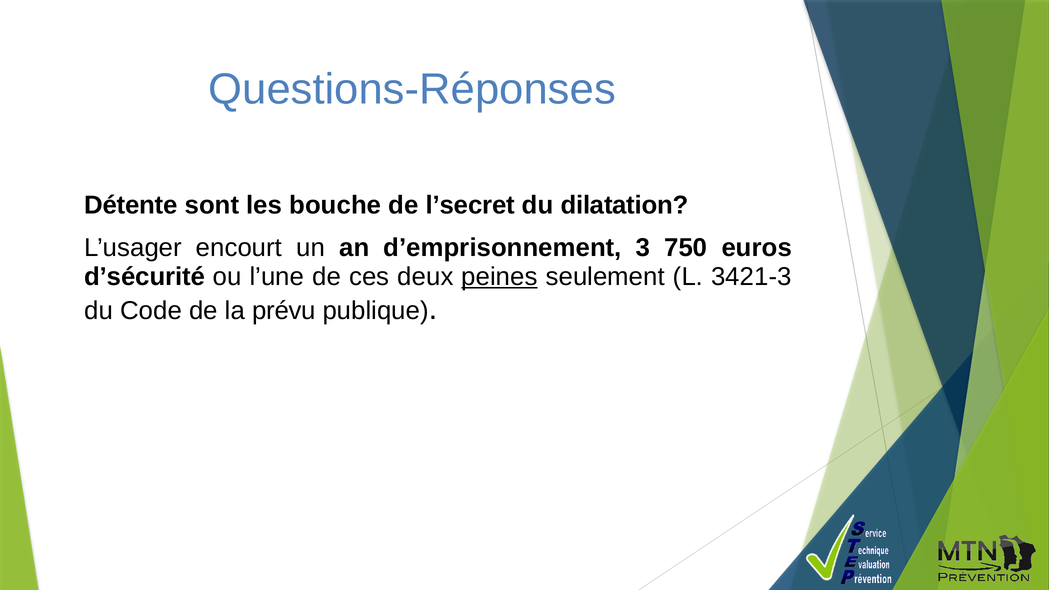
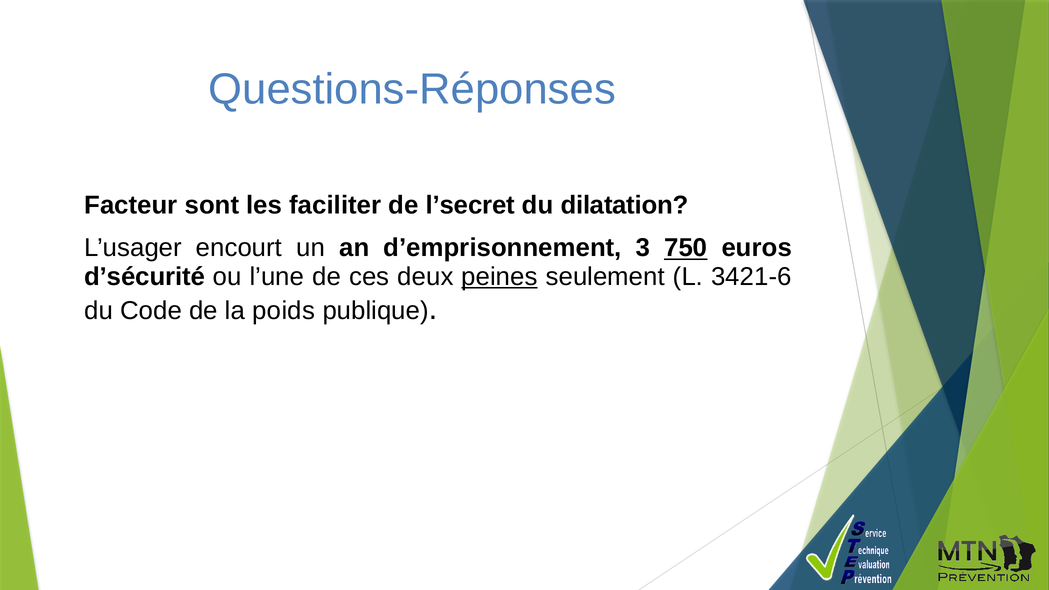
Détente: Détente -> Facteur (131, 205)
bouche: bouche -> faciliter (335, 205)
750 underline: none -> present (686, 248)
3421-3: 3421-3 -> 3421-6 (751, 277)
prévu: prévu -> poids (284, 311)
